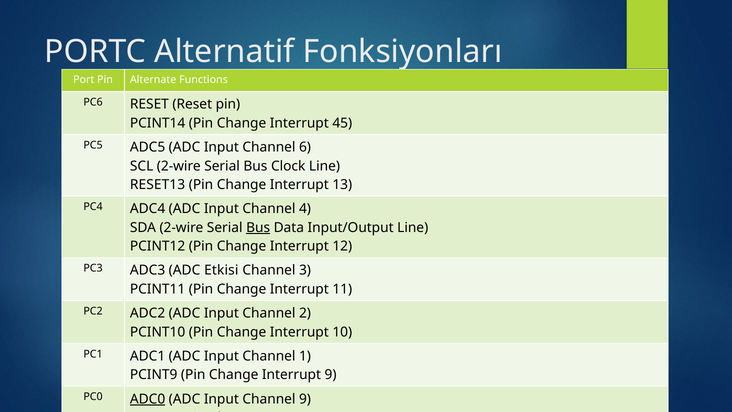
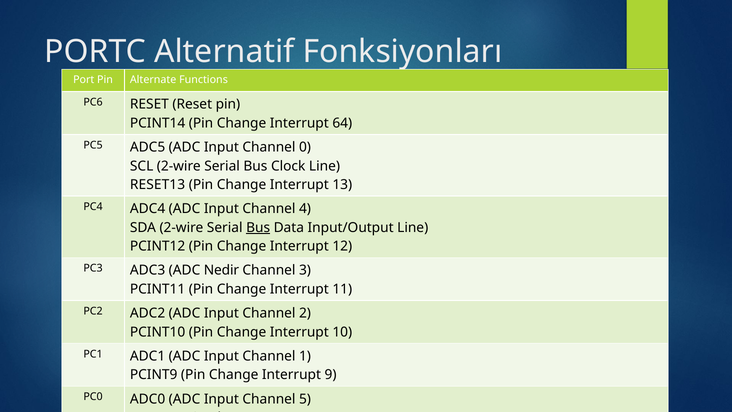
45: 45 -> 64 (342, 123)
6: 6 -> 0 (305, 147)
Etkisi: Etkisi -> Nedir (221, 270)
ADC0 underline: present -> none (148, 399)
Channel 9: 9 -> 5 (305, 399)
